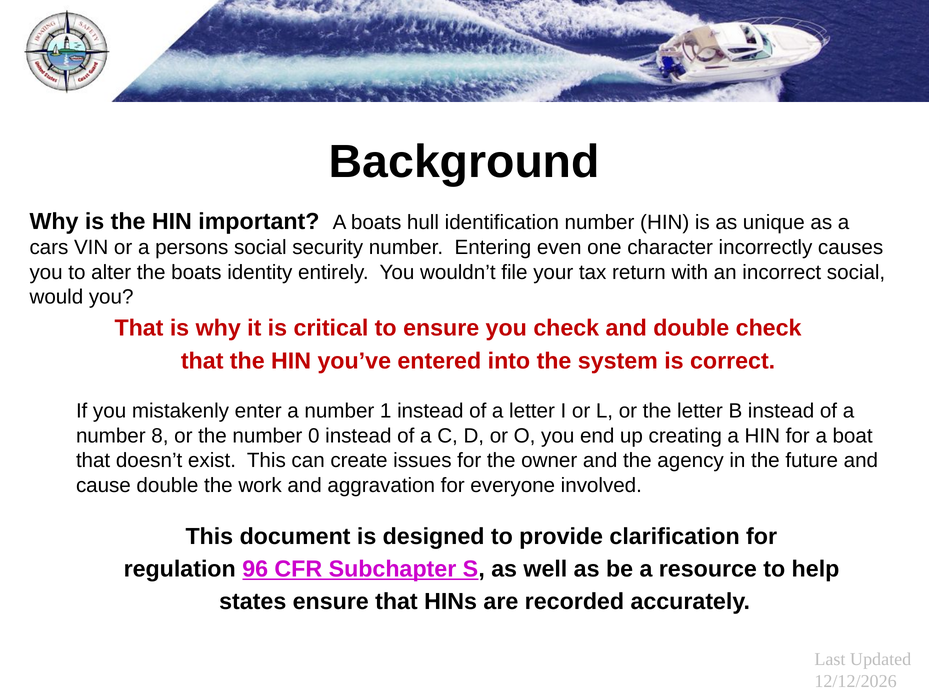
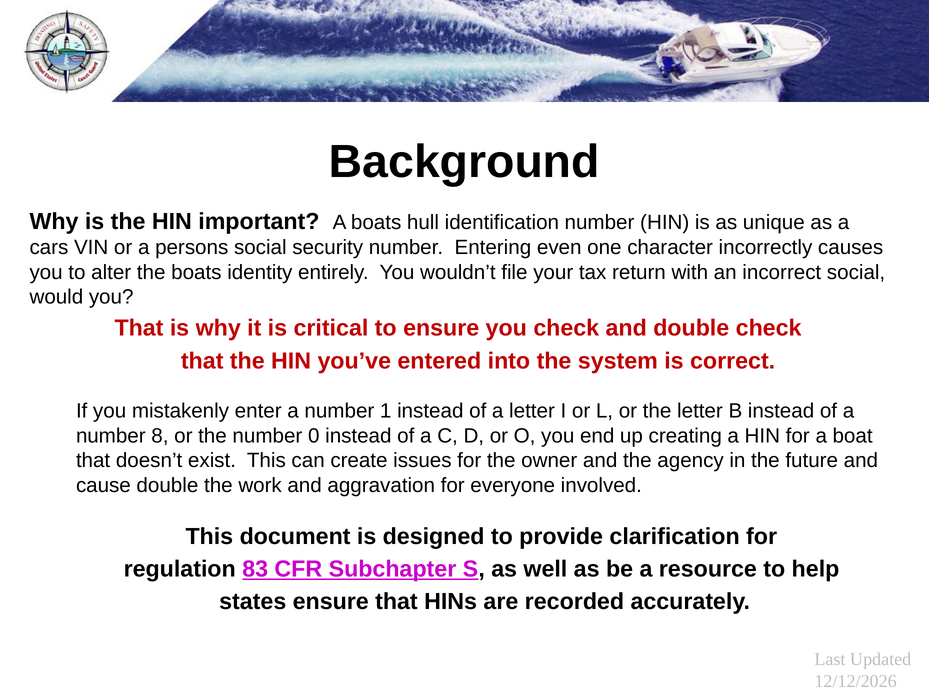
96: 96 -> 83 (255, 569)
